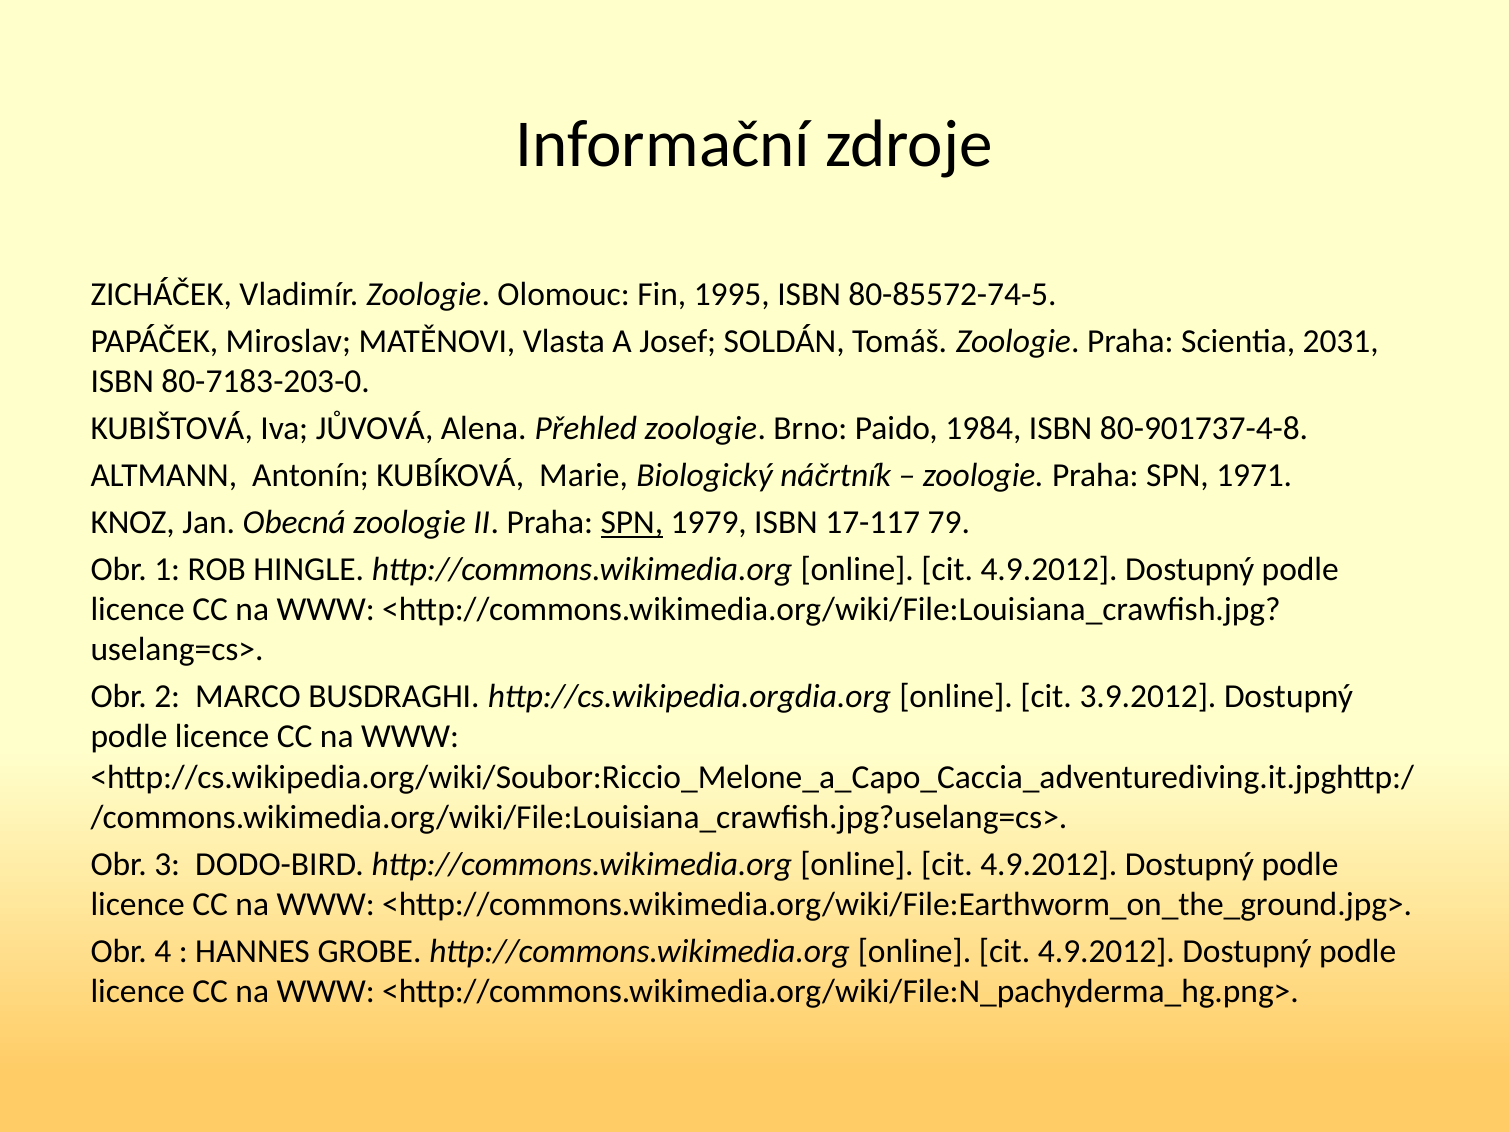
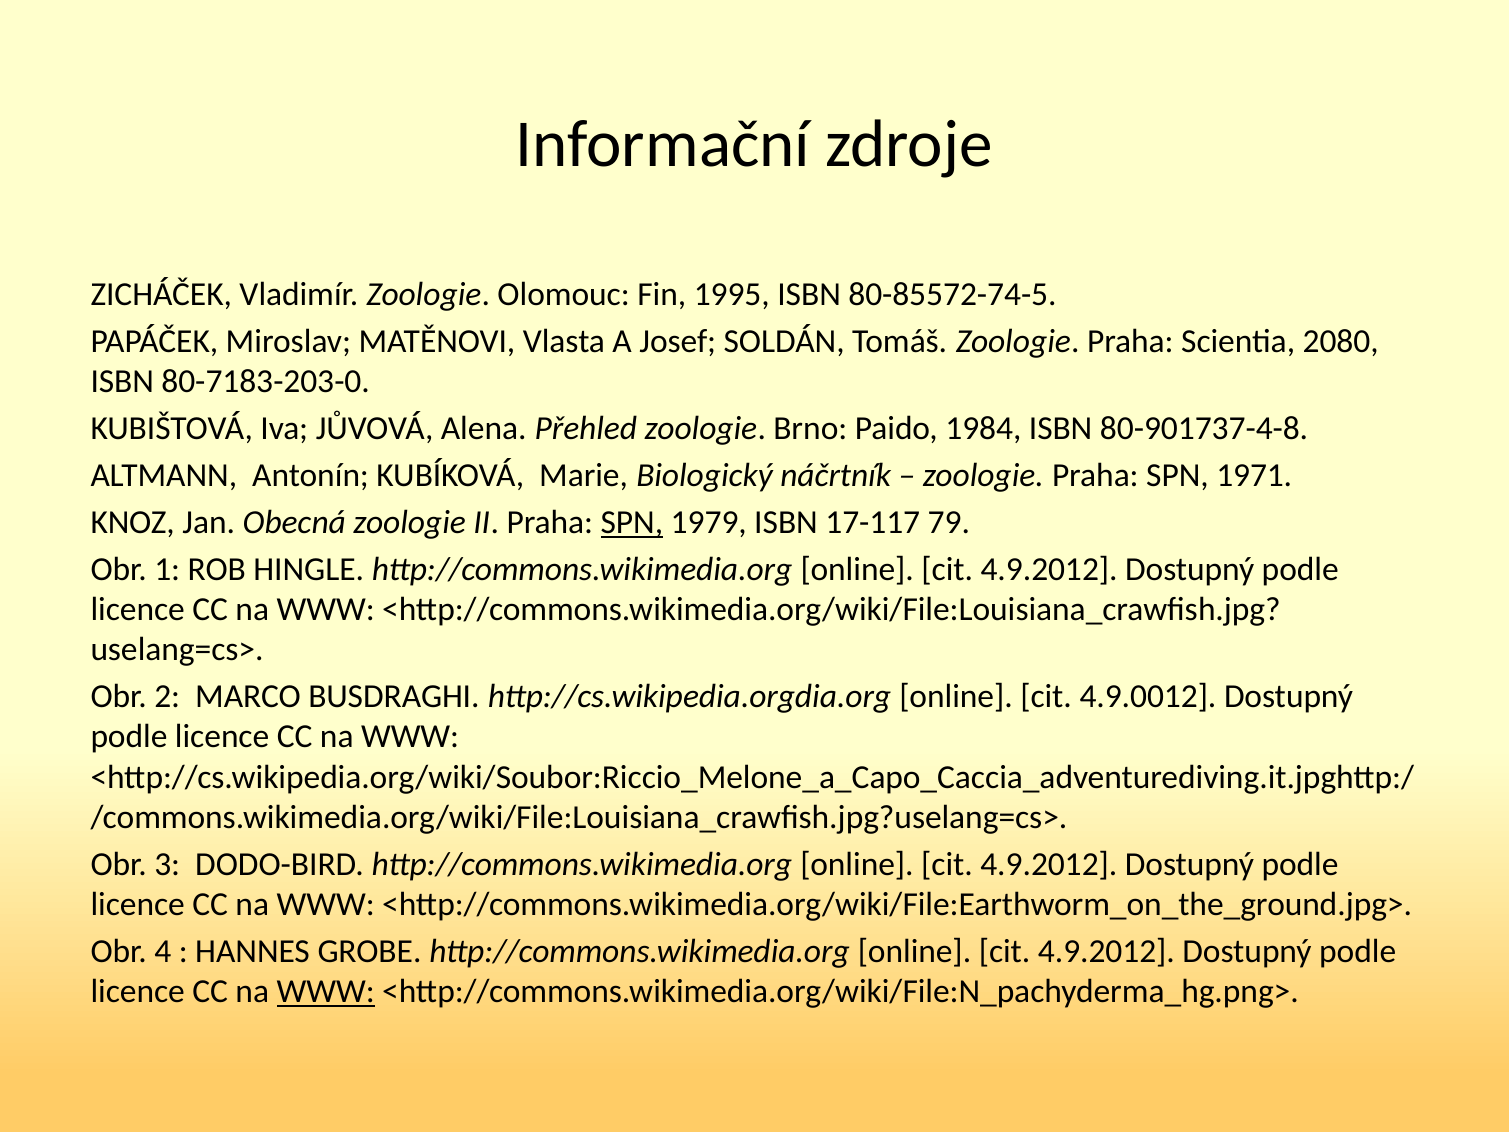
2031: 2031 -> 2080 (1341, 341)
3.9.2012: 3.9.2012 -> 4.9.0012 (1148, 696)
WWW underline: none -> present (326, 991)
